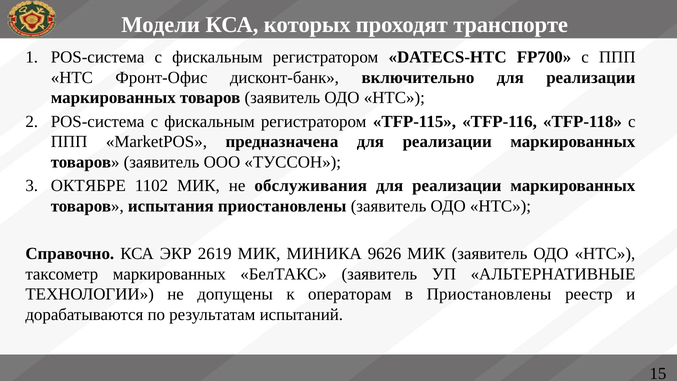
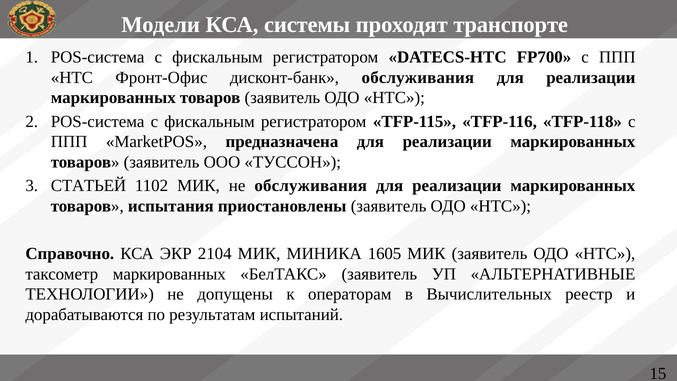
которых: которых -> системы (307, 25)
дисконт-банк включительно: включительно -> обслуживания (418, 77)
ОКТЯБРЕ: ОКТЯБРЕ -> СТАТЬЕЙ (88, 186)
2619: 2619 -> 2104 (215, 254)
9626: 9626 -> 1605 (385, 254)
в Приостановлены: Приостановлены -> Вычислительных (489, 294)
